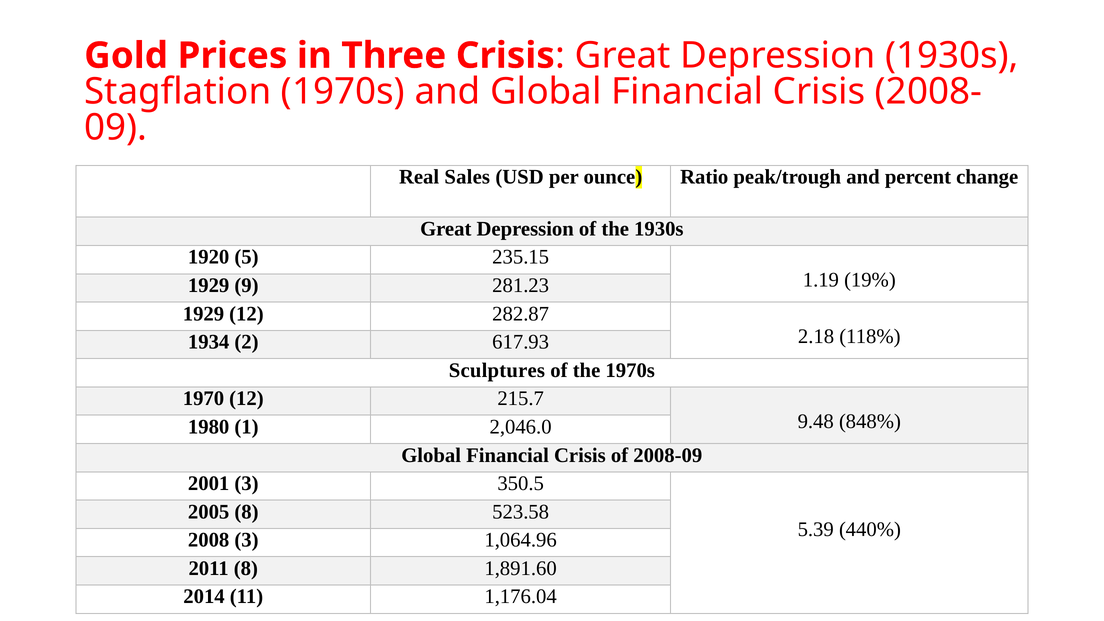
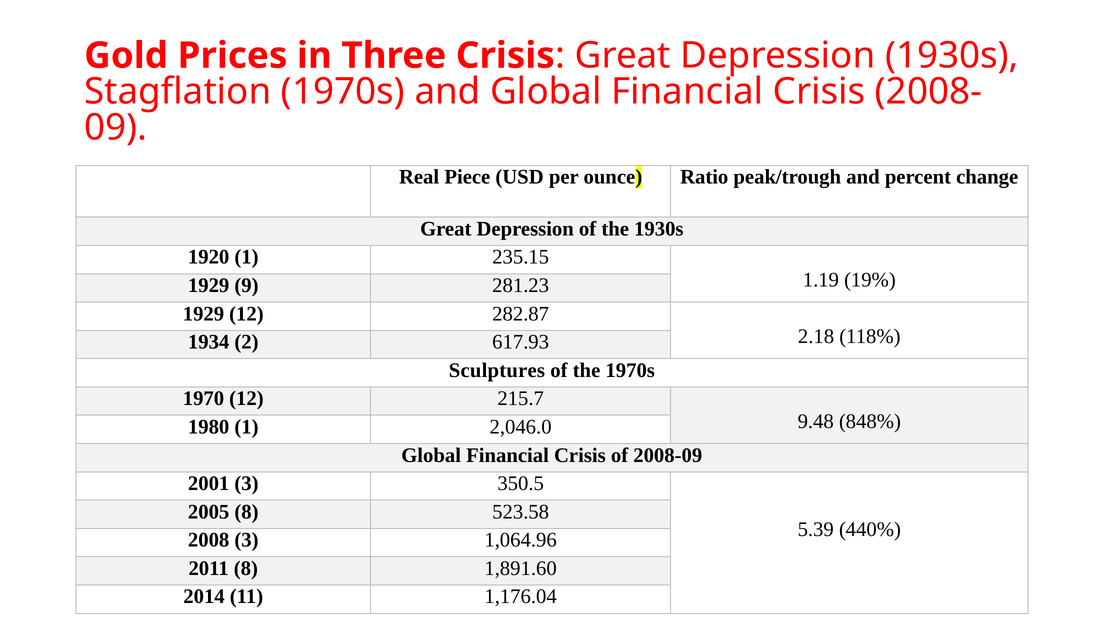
Sales: Sales -> Piece (467, 177)
1920 5: 5 -> 1 (246, 257)
